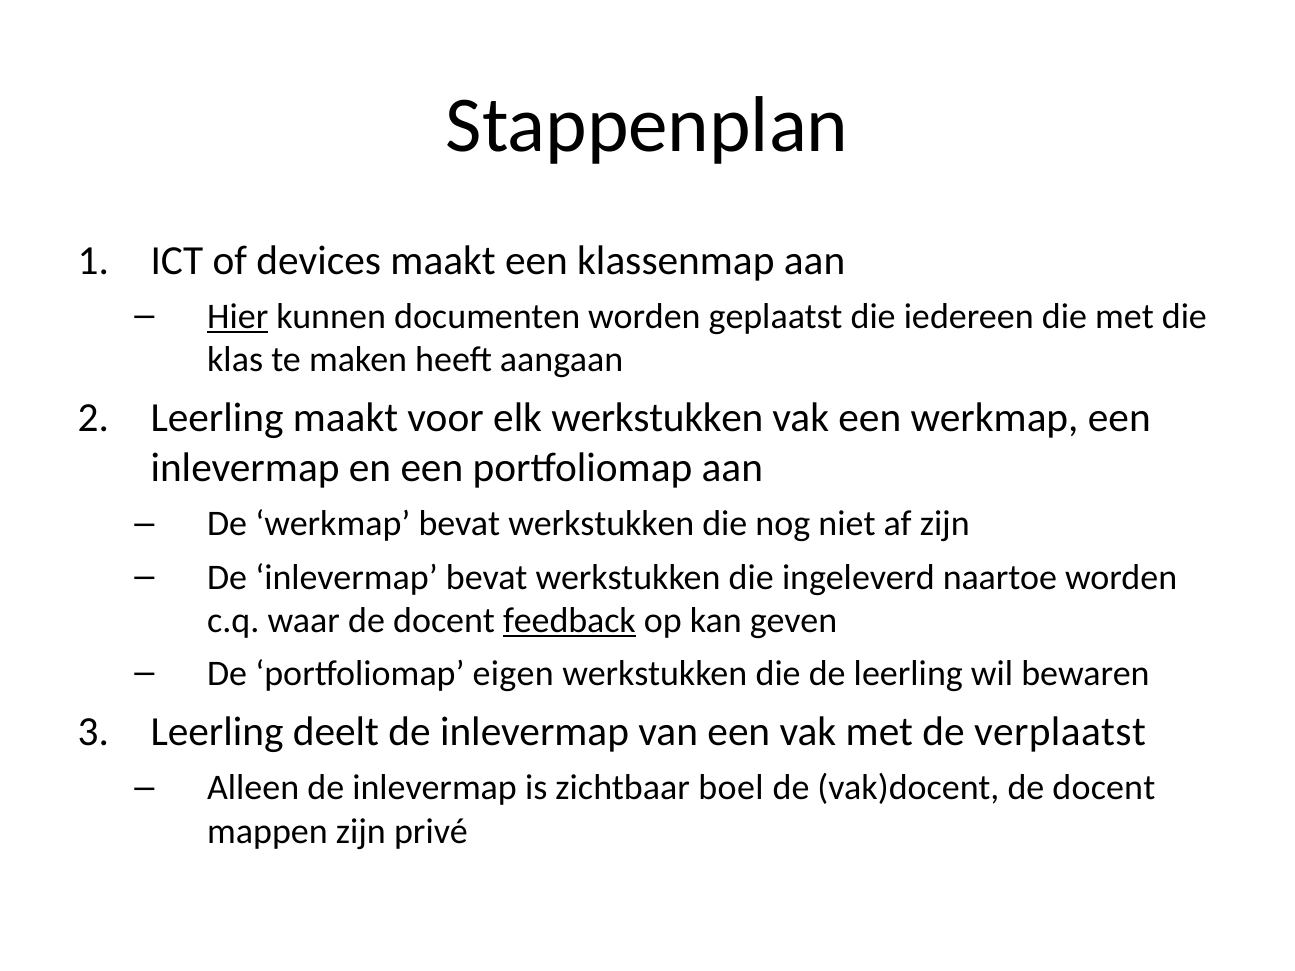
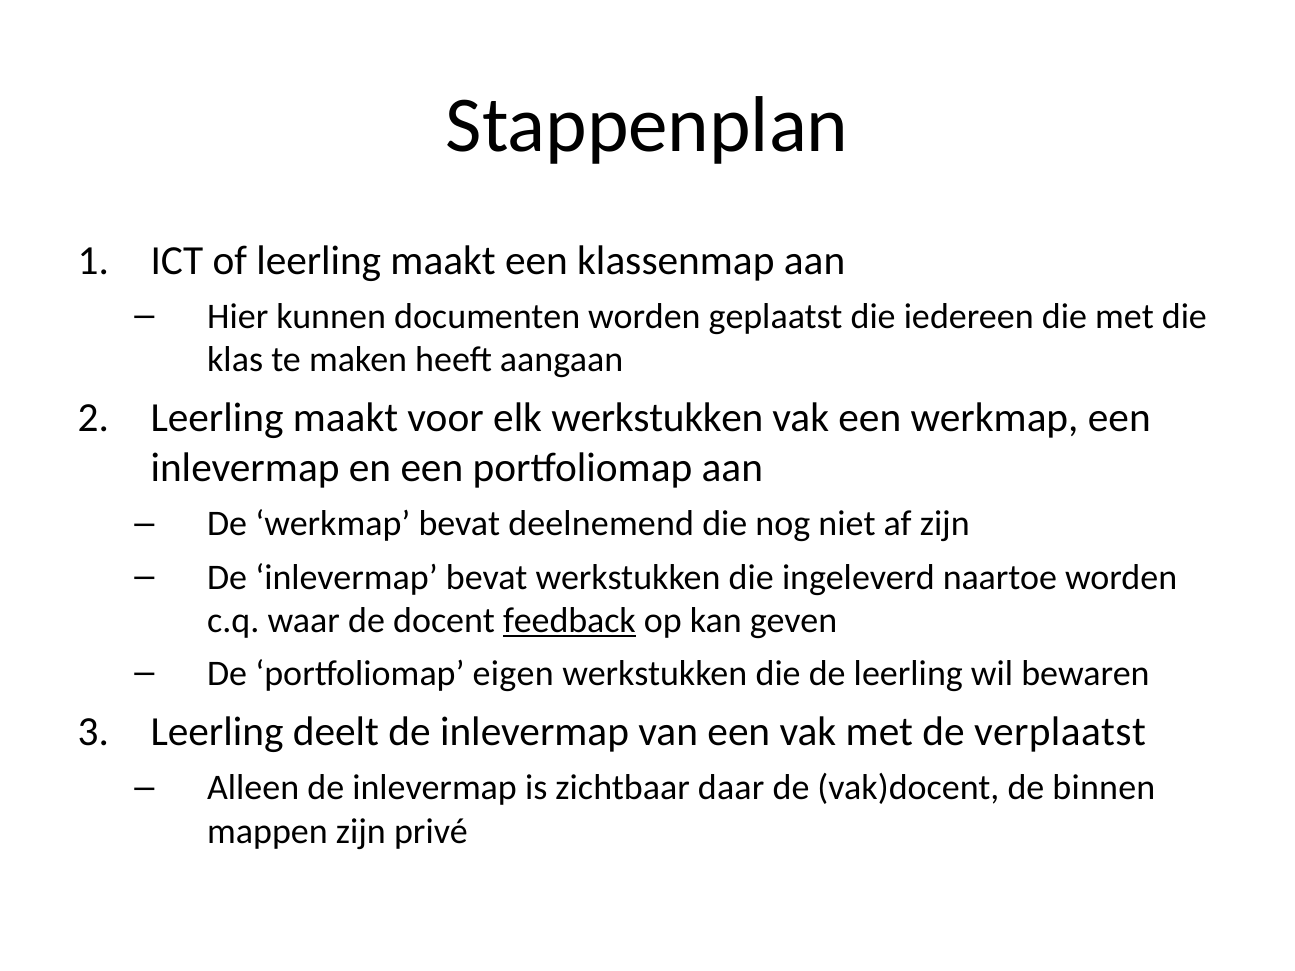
of devices: devices -> leerling (319, 261)
Hier underline: present -> none (238, 317)
werkmap bevat werkstukken: werkstukken -> deelnemend (601, 524)
boel: boel -> daar (731, 788)
vak)docent de docent: docent -> binnen (1104, 788)
